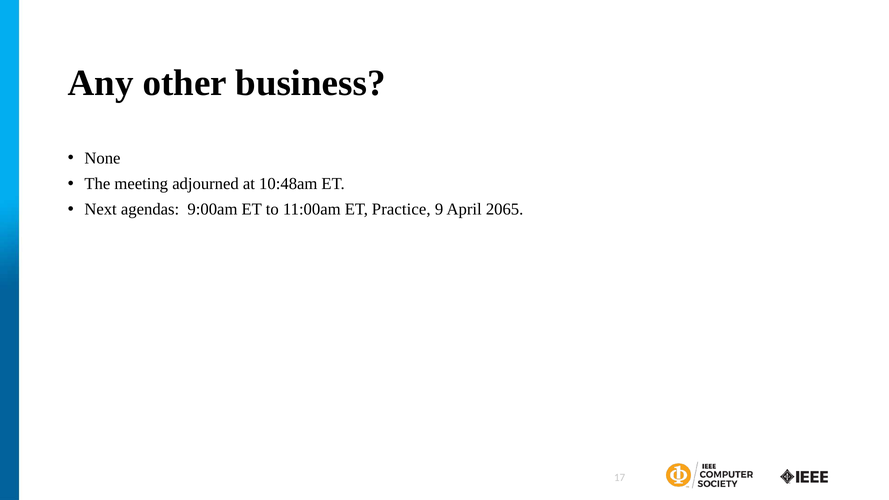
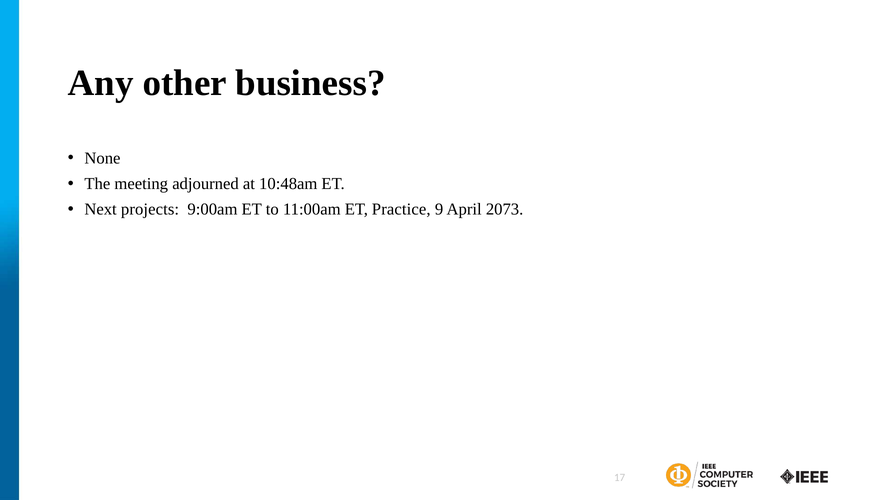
agendas: agendas -> projects (150, 209)
2065: 2065 -> 2073 (505, 209)
